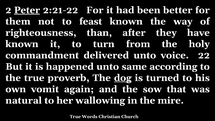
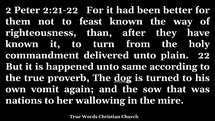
Peter underline: present -> none (27, 10)
voice: voice -> plain (175, 55)
natural: natural -> nations (24, 100)
